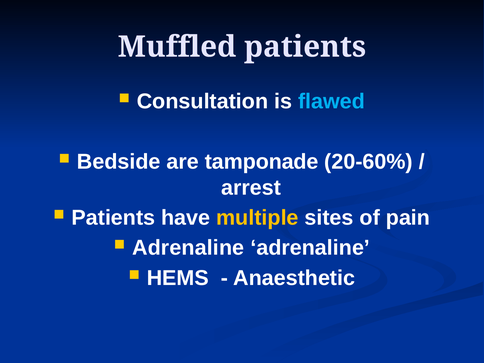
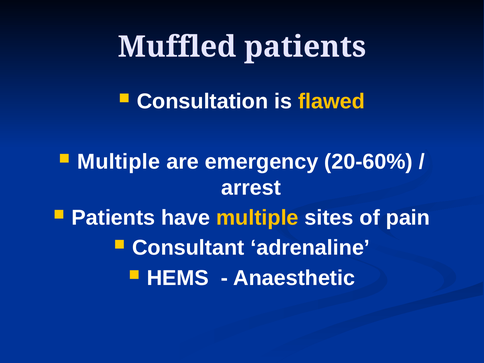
flawed colour: light blue -> yellow (332, 102)
Bedside: Bedside -> Multiple (119, 162)
tamponade: tamponade -> emergency (262, 162)
Adrenaline: Adrenaline -> Consultant (188, 248)
